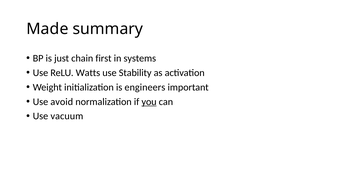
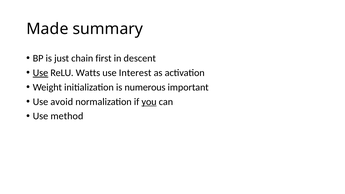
systems: systems -> descent (140, 58)
Use underline: none -> present (40, 73)
Stability: Stability -> Interest (135, 73)
engineers: engineers -> numerous (145, 87)
vacuum: vacuum -> method (67, 116)
